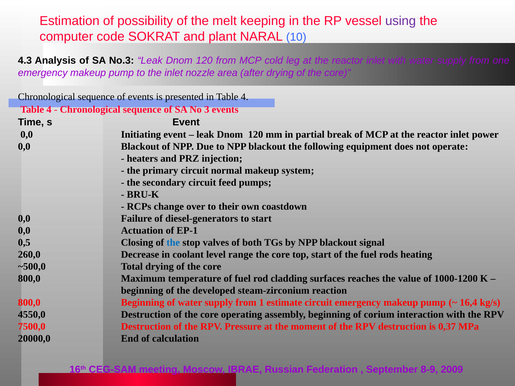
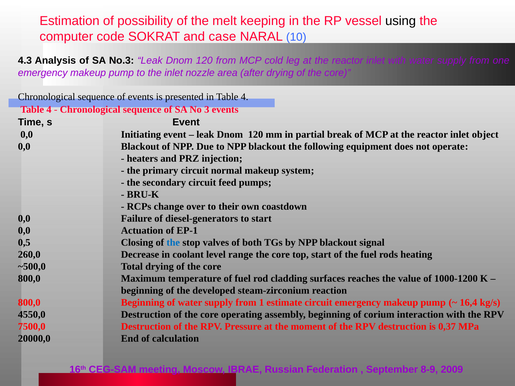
using colour: purple -> black (401, 21)
plant: plant -> case (222, 37)
power: power -> object (485, 134)
